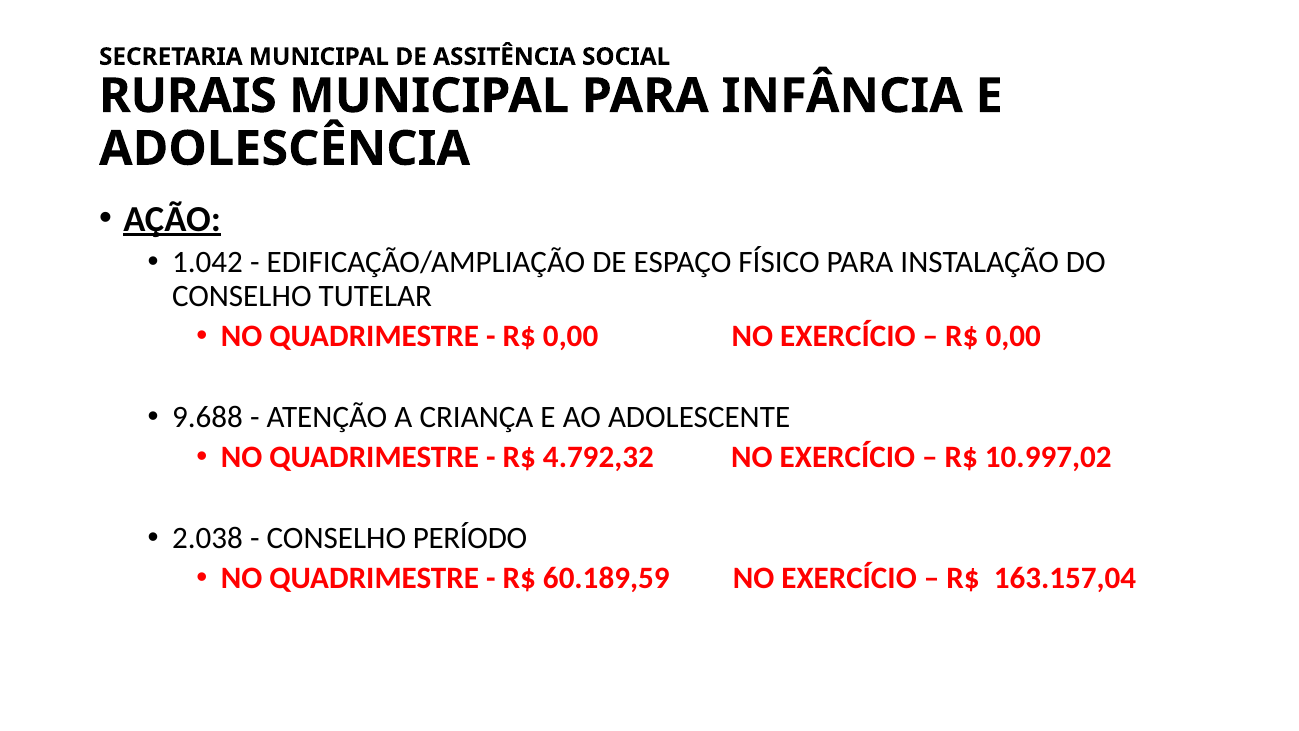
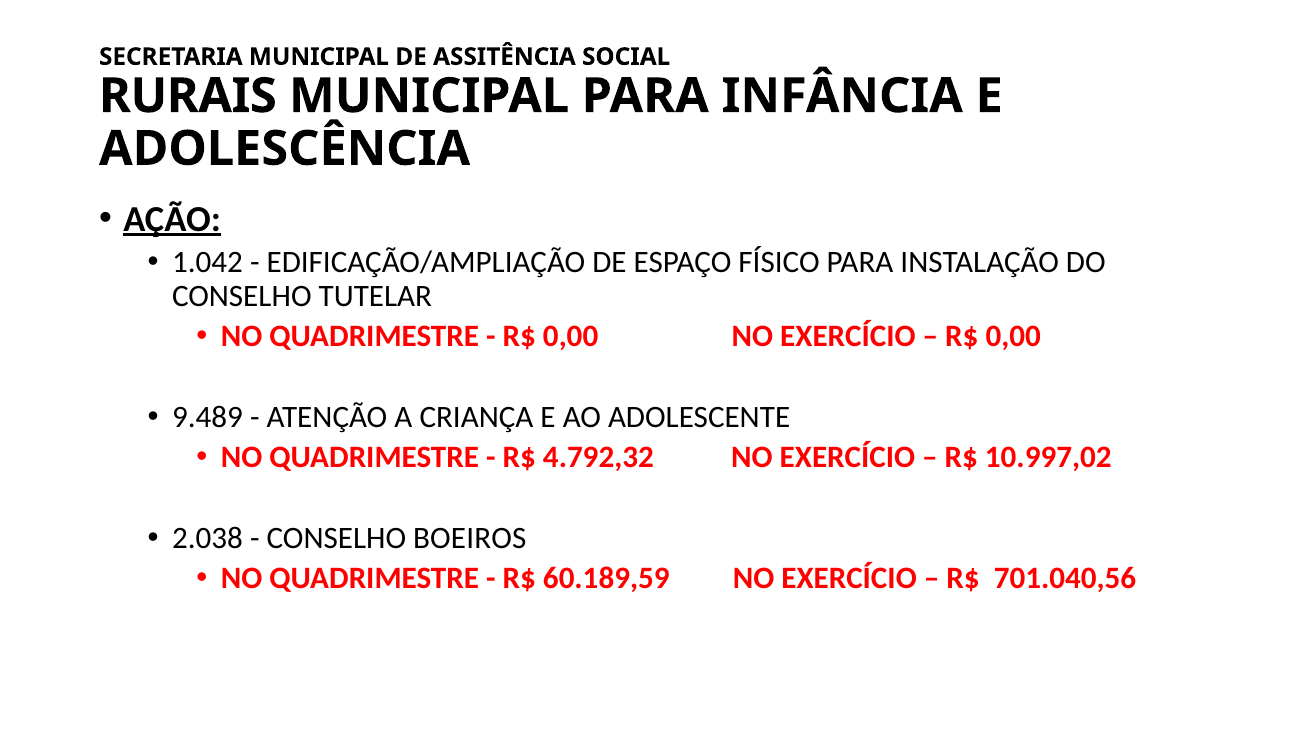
9.688: 9.688 -> 9.489 (208, 417)
PERÍODO: PERÍODO -> BOEIROS (470, 538)
163.157,04: 163.157,04 -> 701.040,56 (1065, 578)
